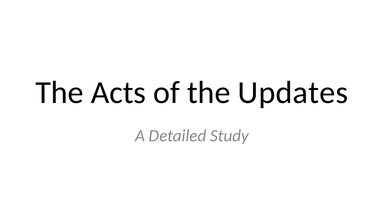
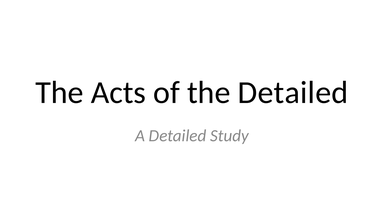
the Updates: Updates -> Detailed (293, 92)
